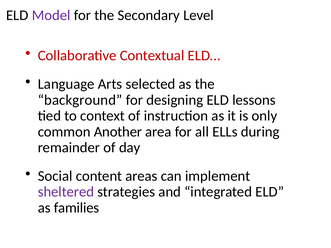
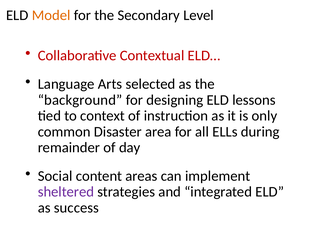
Model colour: purple -> orange (51, 15)
Another: Another -> Disaster (118, 132)
families: families -> success (76, 208)
